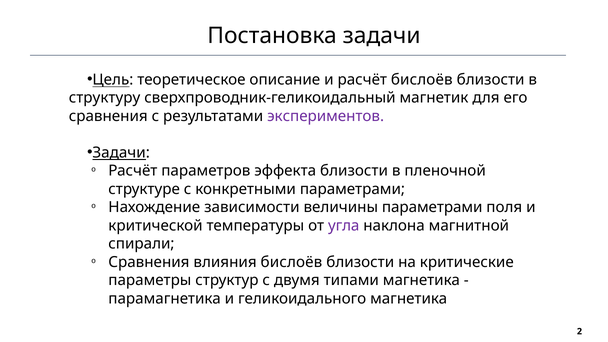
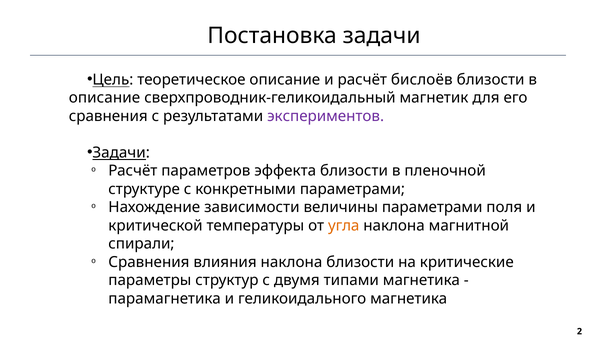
структуру: структуру -> описание (104, 98)
угла colour: purple -> orange (344, 226)
влияния бислоёв: бислоёв -> наклона (292, 262)
